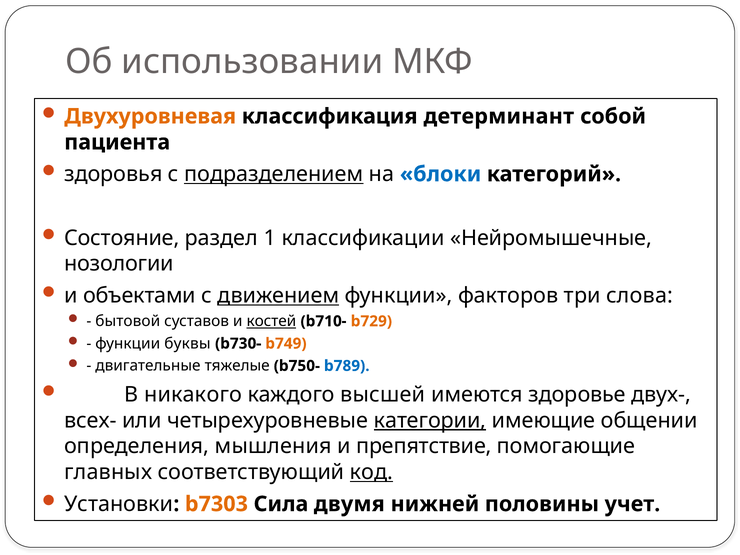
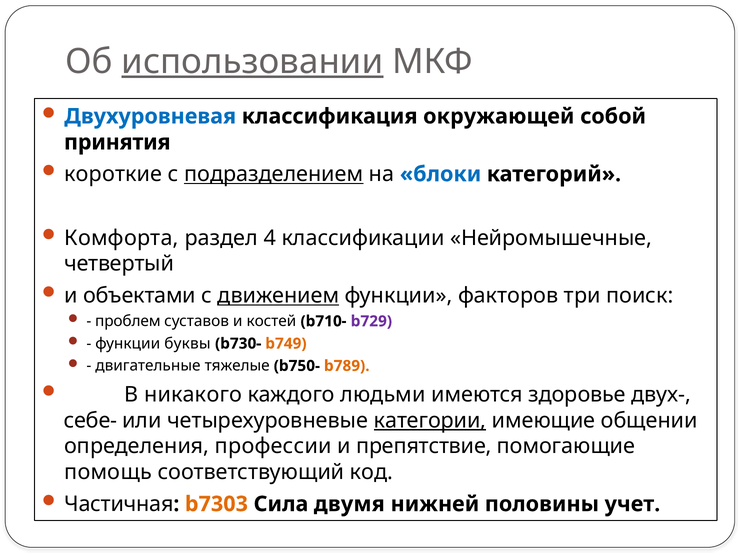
использовании underline: none -> present (252, 62)
Двухуровневая colour: orange -> blue (150, 116)
детерминант: детерминант -> окружающей (499, 116)
пациента: пациента -> принятия (117, 142)
здоровья: здоровья -> короткие (113, 174)
Состояние: Состояние -> Комфорта (122, 238)
1: 1 -> 4 (270, 238)
нозологии: нозологии -> четвертый (119, 264)
слова: слова -> поиск (640, 296)
бытовой: бытовой -> проблем (128, 321)
костей underline: present -> none (271, 321)
b729 colour: orange -> purple (371, 321)
b789 colour: blue -> orange (347, 366)
высшей: высшей -> людьми (383, 394)
всех-: всех- -> себе- (90, 420)
мышления: мышления -> профессии (273, 446)
главных: главных -> помощь (108, 472)
код underline: present -> none (371, 472)
Установки: Установки -> Частичная (119, 504)
